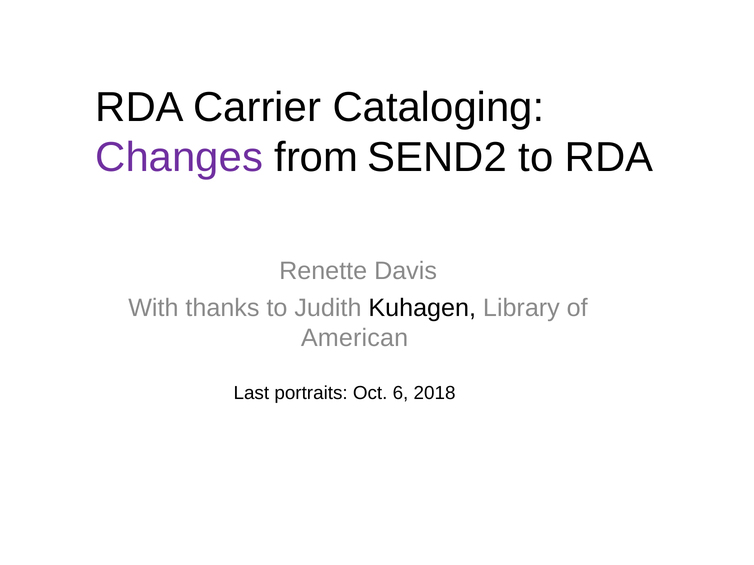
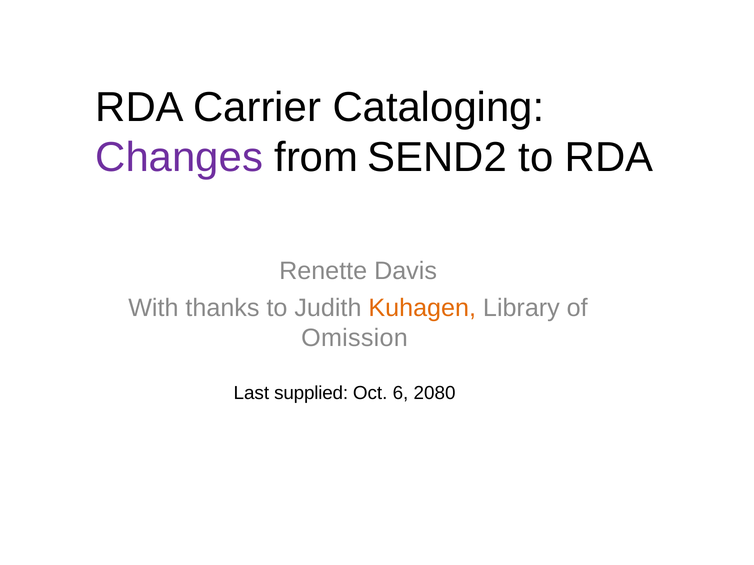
Kuhagen colour: black -> orange (422, 308)
American: American -> Omission (354, 338)
portraits: portraits -> supplied (311, 393)
2018: 2018 -> 2080 (435, 393)
